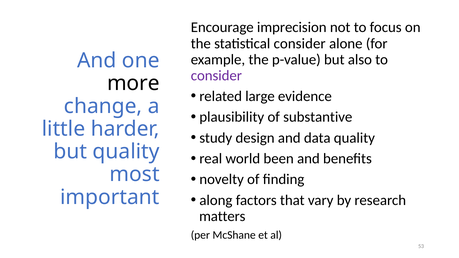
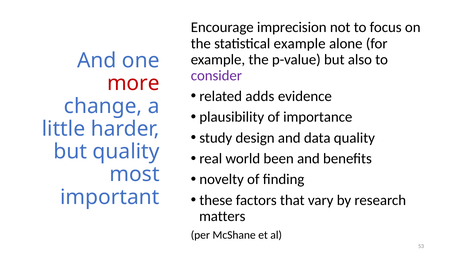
statistical consider: consider -> example (300, 43)
more colour: black -> red (133, 83)
large: large -> adds (260, 96)
substantive: substantive -> importance (318, 117)
along: along -> these (216, 200)
